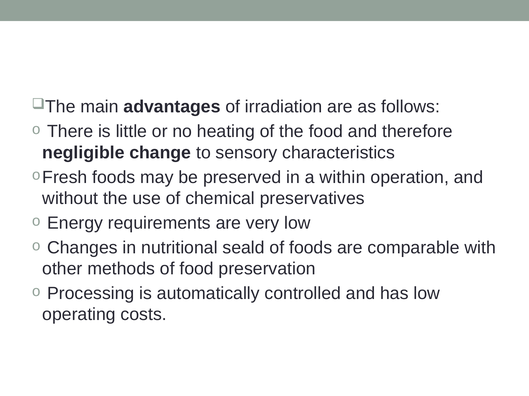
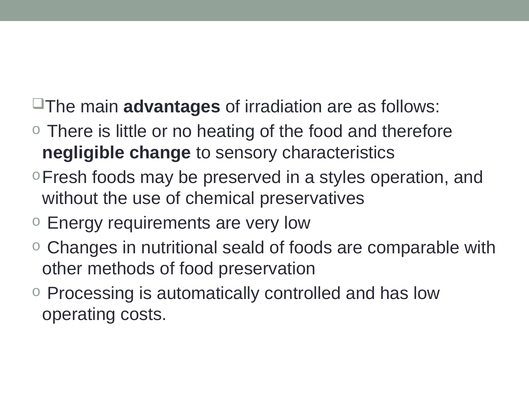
within: within -> styles (343, 178)
